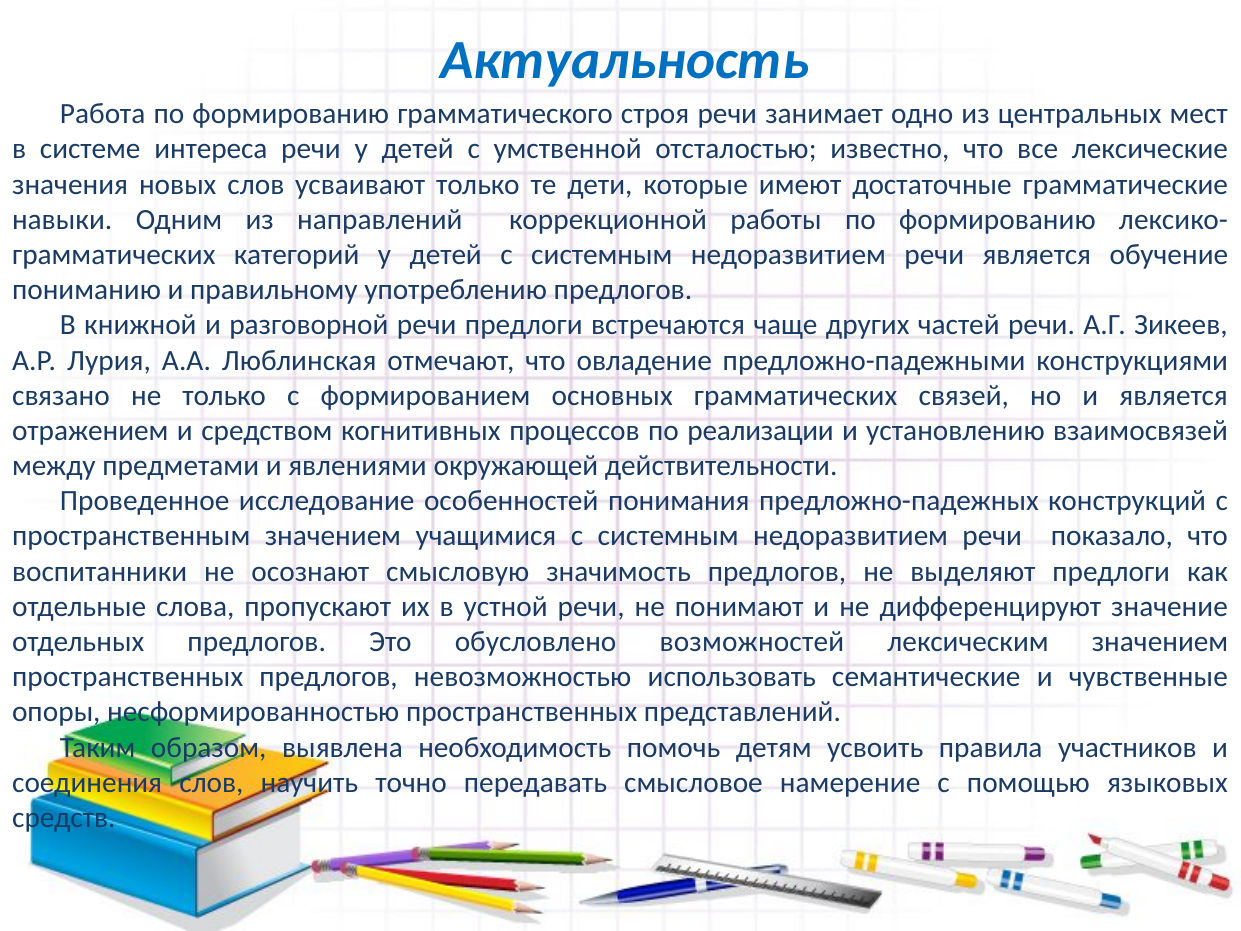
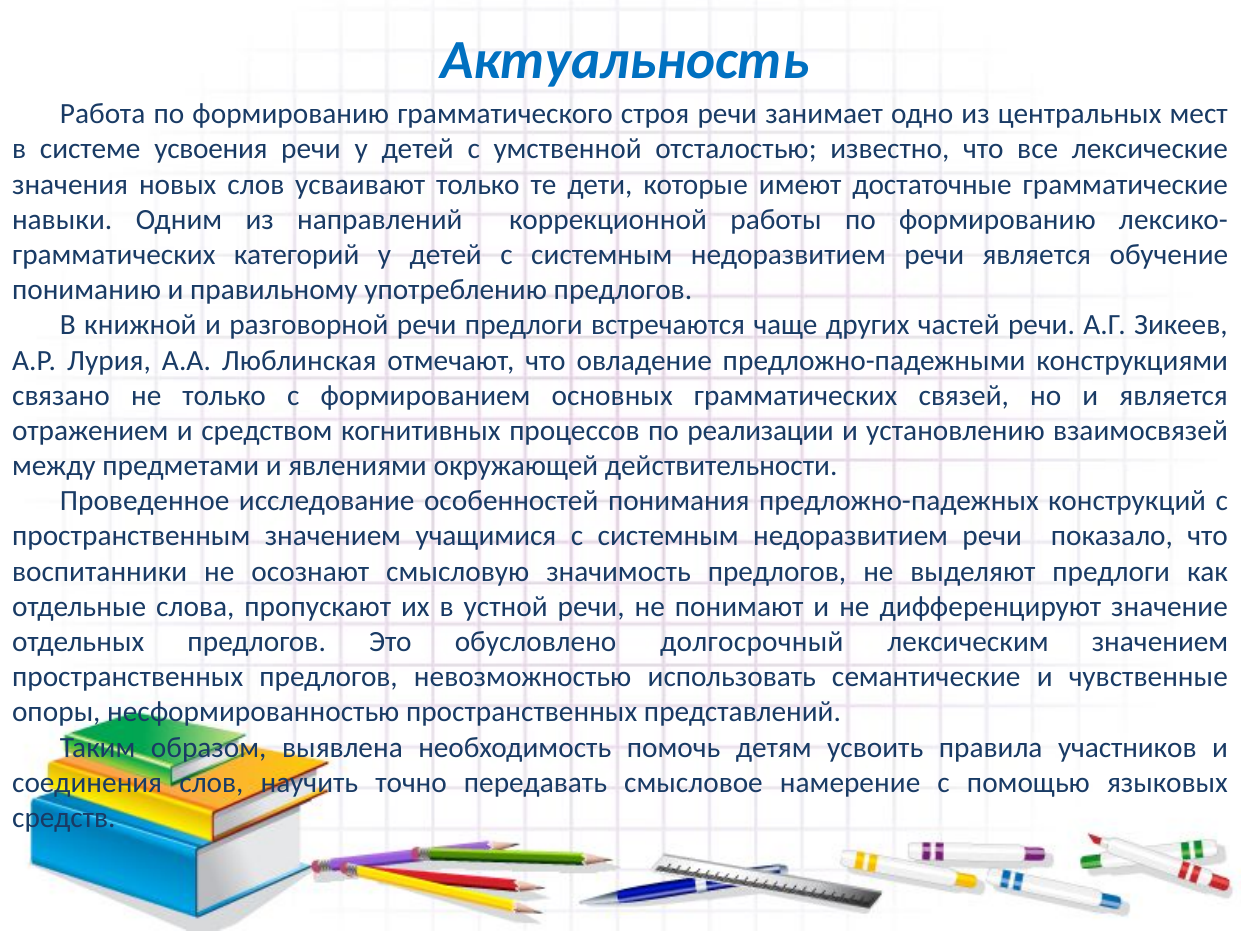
интереса: интереса -> усвоения (211, 149)
возможностей: возможностей -> долгосрочный (752, 642)
